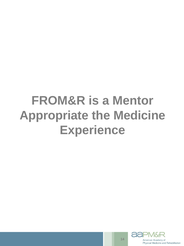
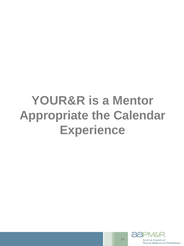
FROM&R: FROM&R -> YOUR&R (58, 100)
Medicine: Medicine -> Calendar (139, 115)
